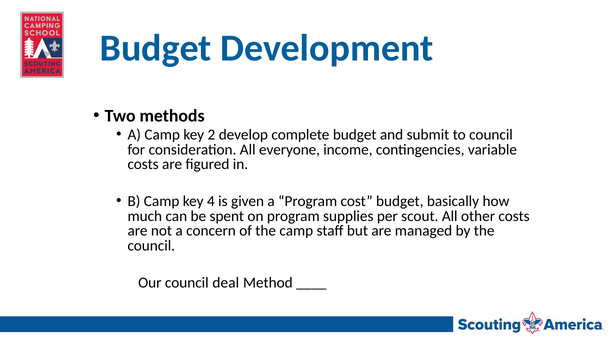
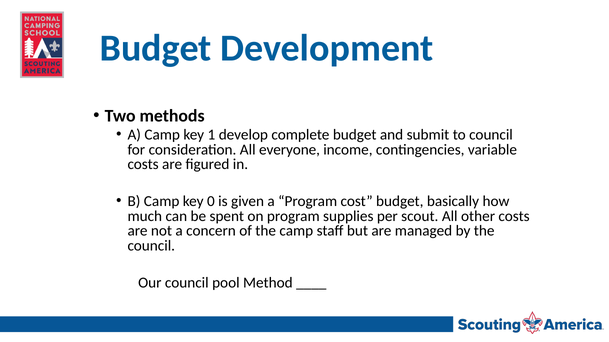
2: 2 -> 1 (211, 135)
4: 4 -> 0 (211, 202)
deal: deal -> pool (226, 283)
